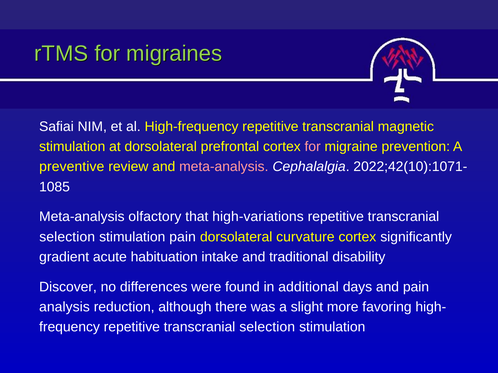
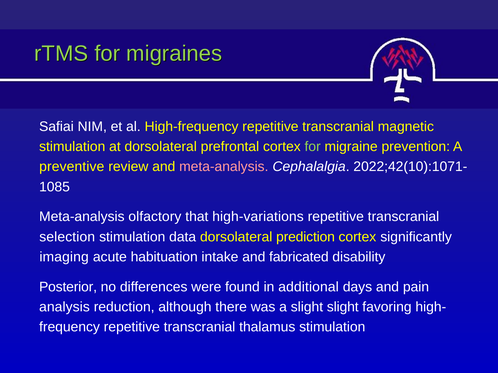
for colour: pink -> light green (313, 147)
stimulation pain: pain -> data (183, 237)
curvature: curvature -> prediction (306, 237)
gradient: gradient -> imaging (64, 257)
traditional: traditional -> fabricated (299, 257)
Discover: Discover -> Posterior (68, 287)
slight more: more -> slight (343, 307)
selection: selection -> thalamus (267, 327)
